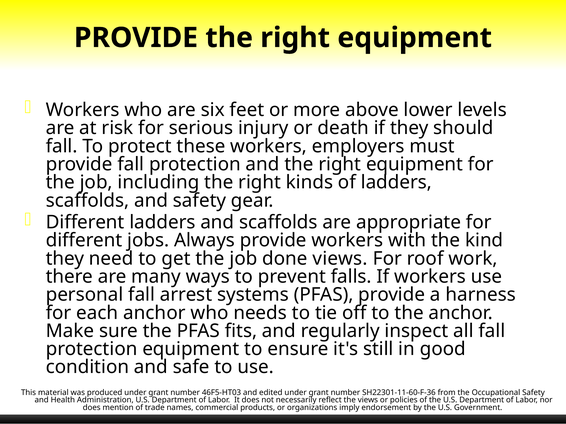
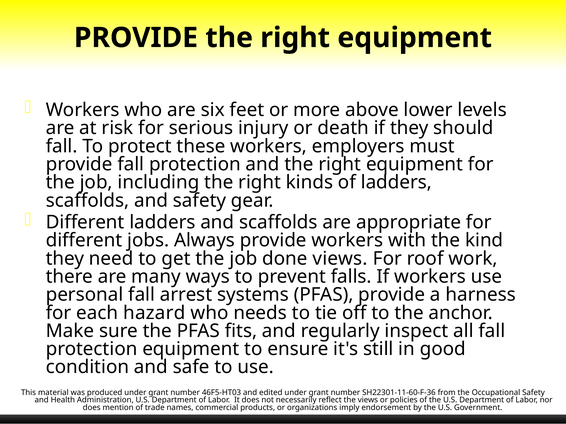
each anchor: anchor -> hazard (154, 313)
